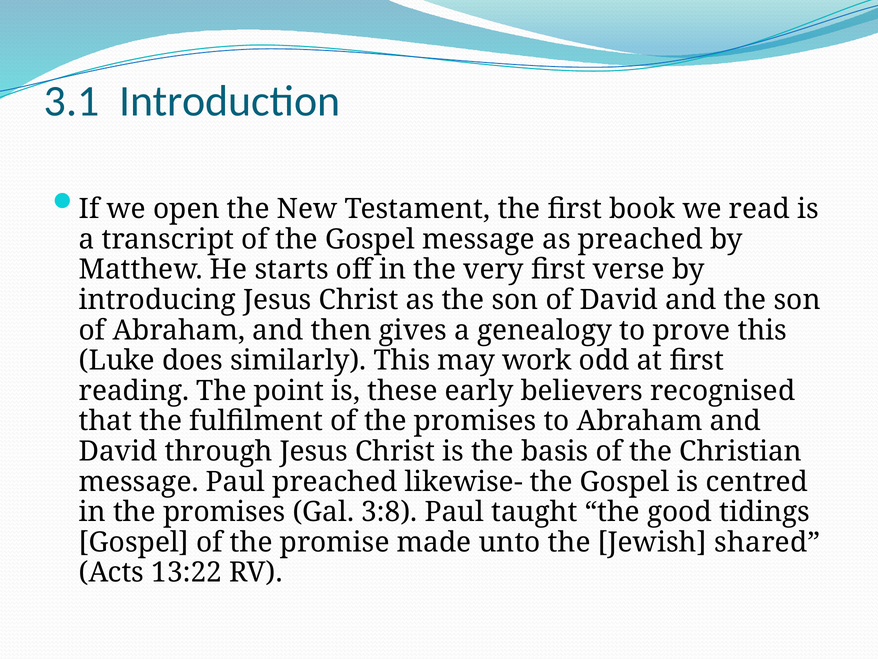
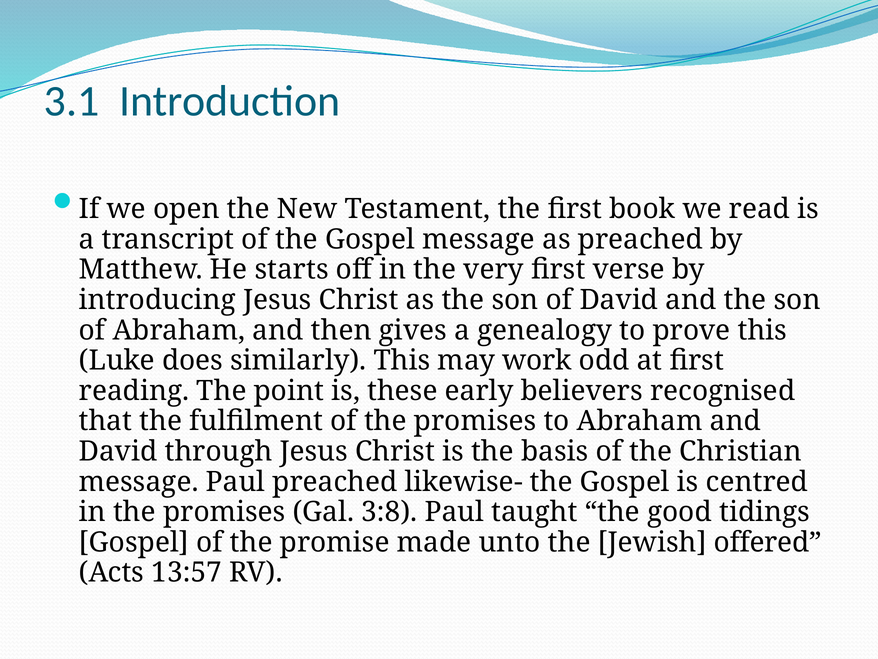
shared: shared -> offered (768, 542)
13:22: 13:22 -> 13:57 (187, 572)
